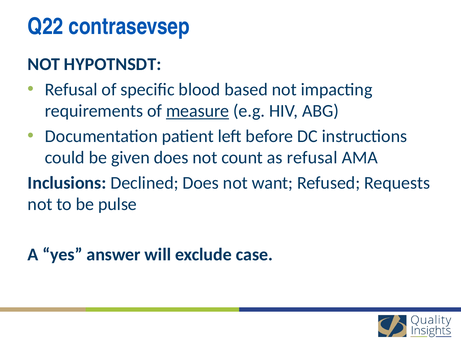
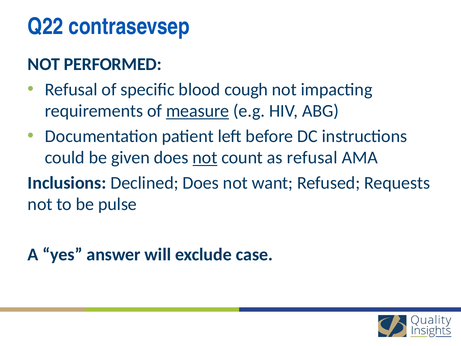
HYPOTNSDT: HYPOTNSDT -> PERFORMED (113, 64)
based: based -> cough (246, 89)
not underline: none -> present (205, 158)
